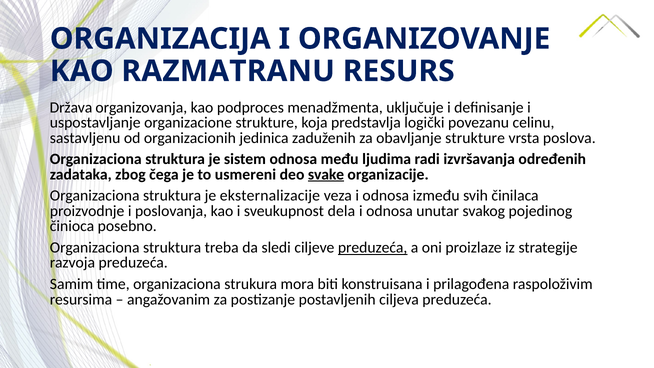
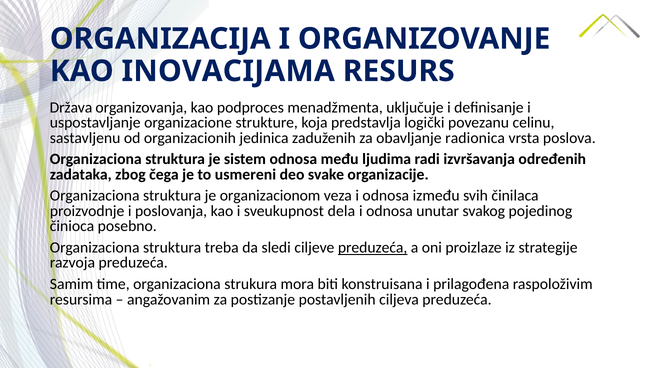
RAZMATRANU: RAZMATRANU -> INOVACIJAMA (228, 71)
obavljanje strukture: strukture -> radionica (475, 138)
svake underline: present -> none (326, 174)
eksternalizacije: eksternalizacije -> organizacionom (270, 196)
